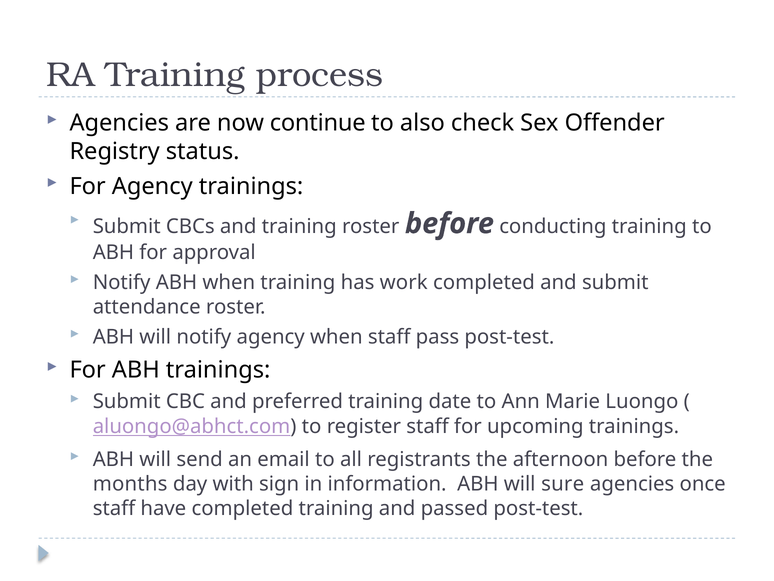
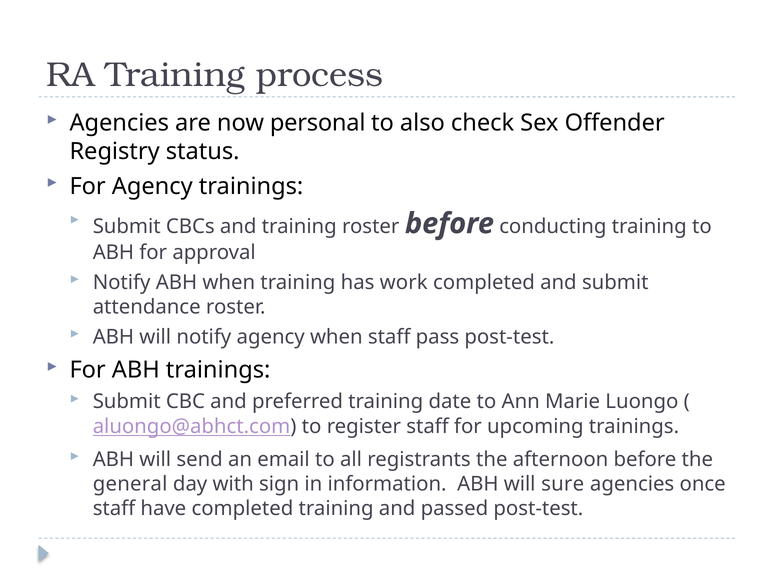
continue: continue -> personal (318, 123)
months: months -> general (130, 484)
